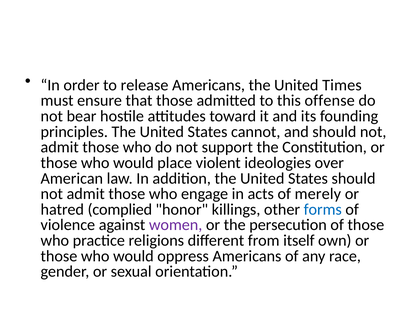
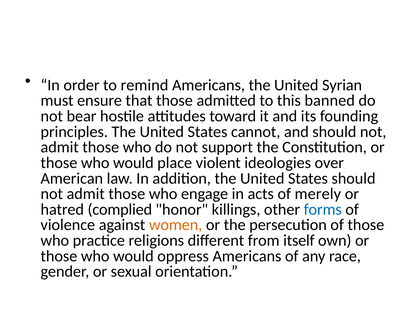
release: release -> remind (144, 85)
Times: Times -> Syrian (342, 85)
offense: offense -> banned (330, 101)
women colour: purple -> orange (176, 225)
